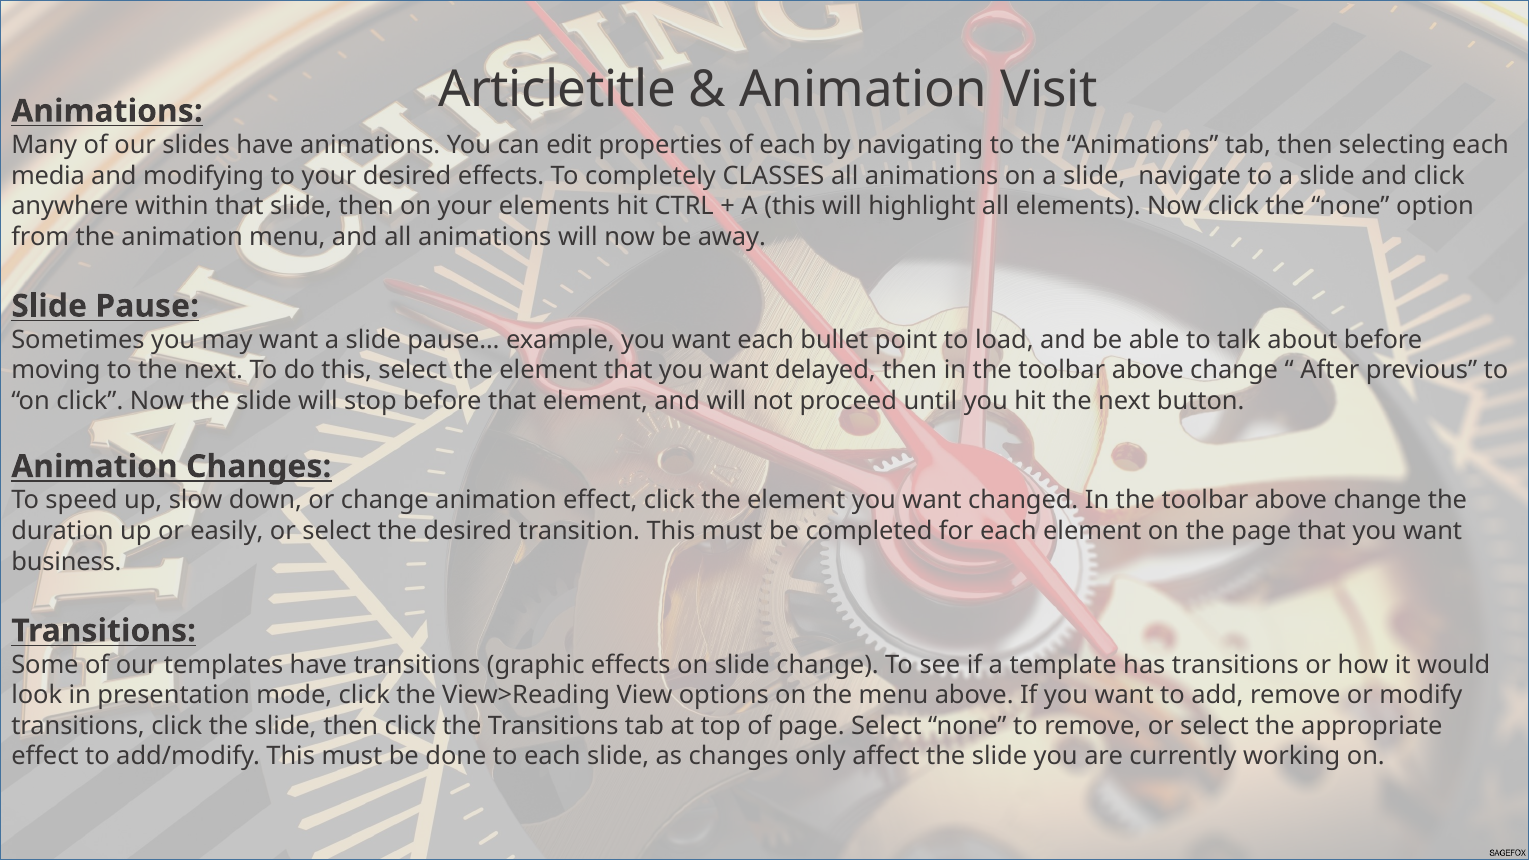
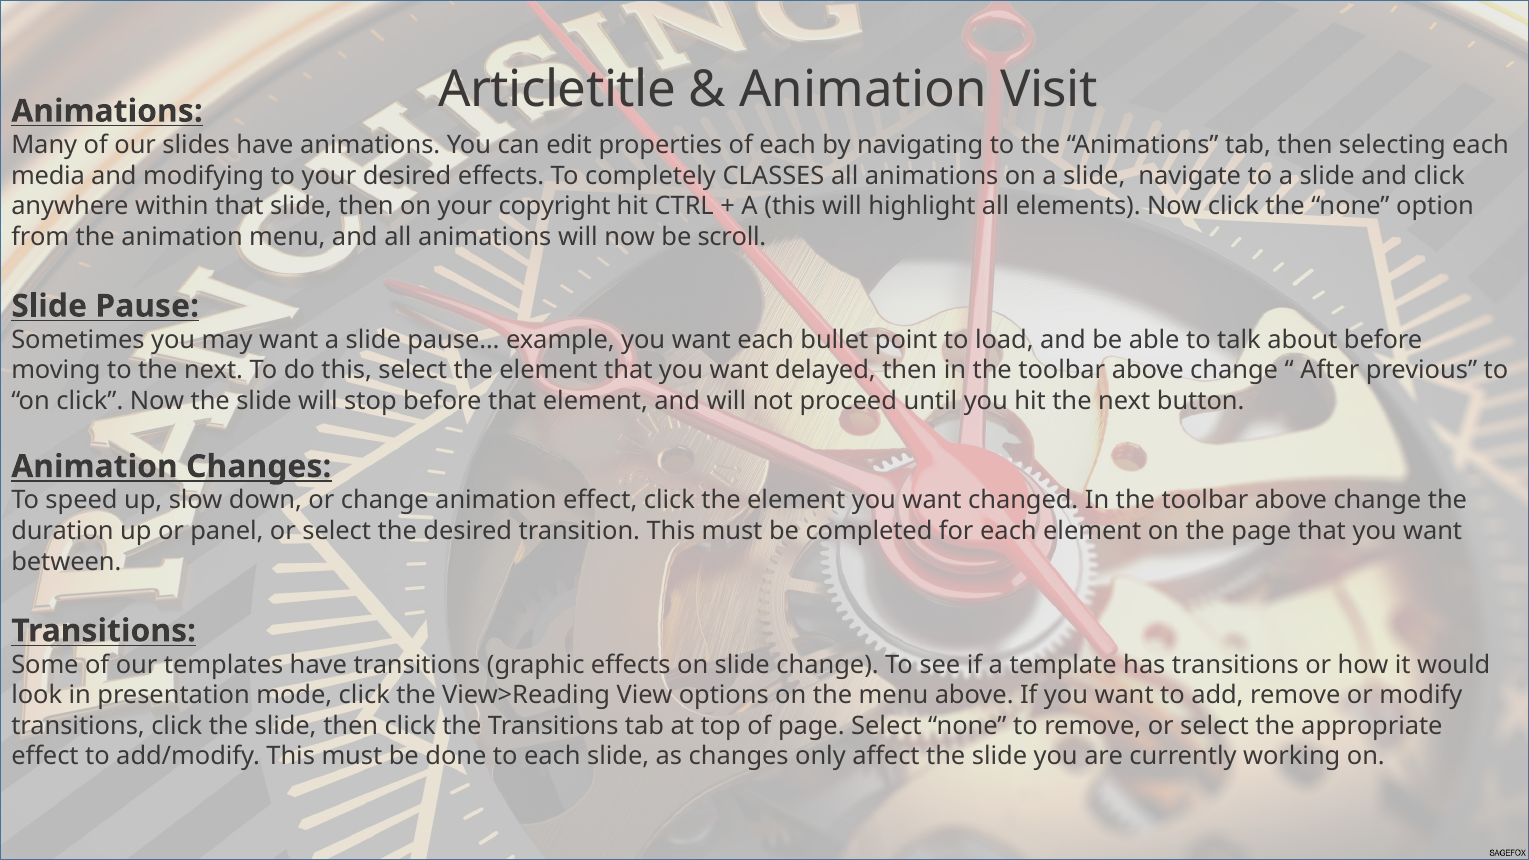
your elements: elements -> copyright (555, 206)
away: away -> scroll (732, 237)
easily: easily -> panel (227, 531)
business: business -> between (66, 562)
